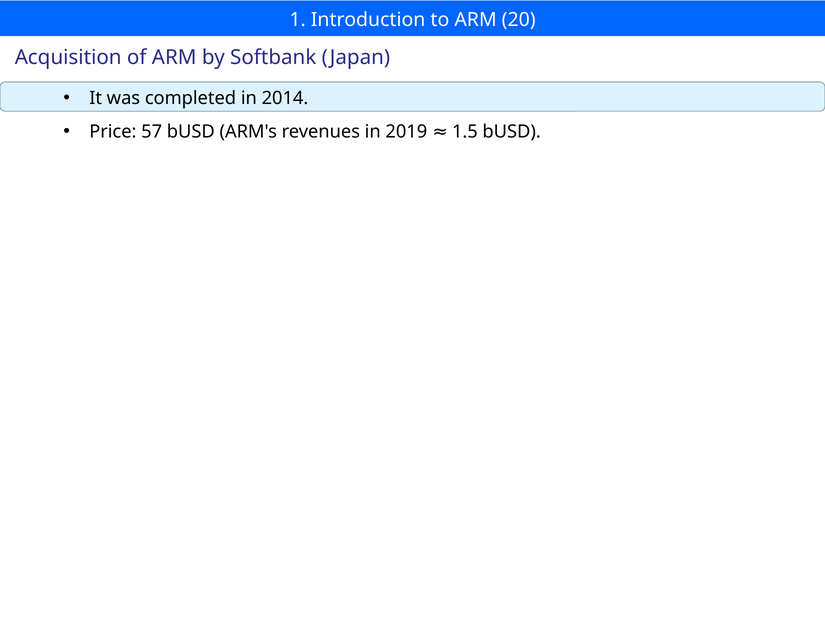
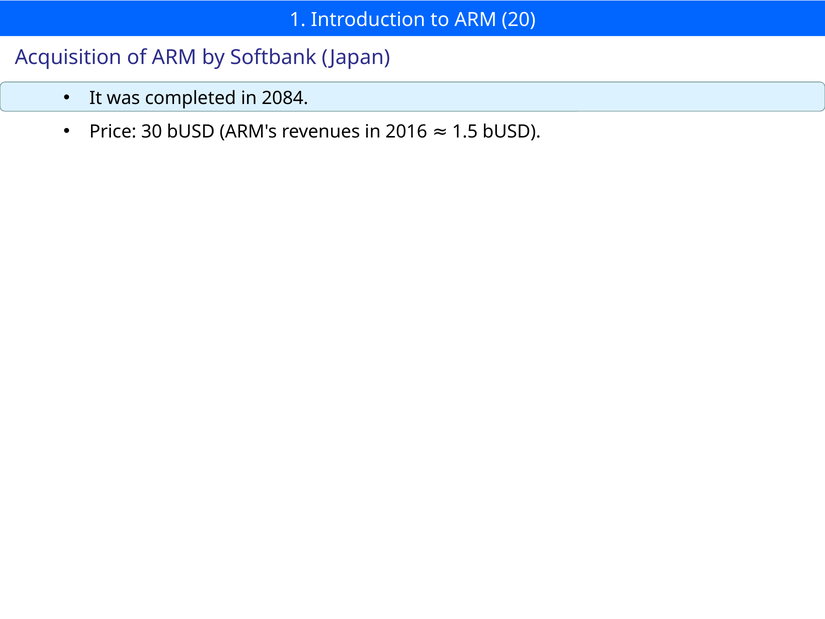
2014: 2014 -> 2084 (285, 98)
57: 57 -> 30 (152, 132)
2019: 2019 -> 2016 (406, 132)
